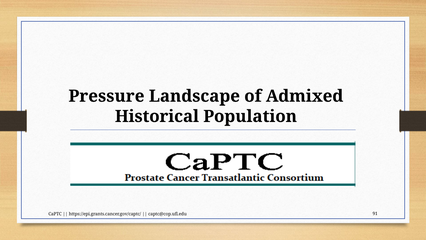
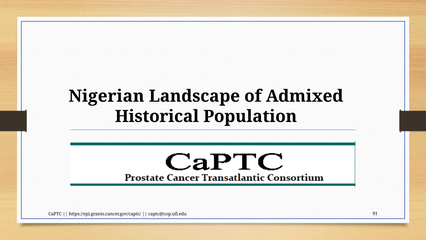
Pressure: Pressure -> Nigerian (106, 96)
